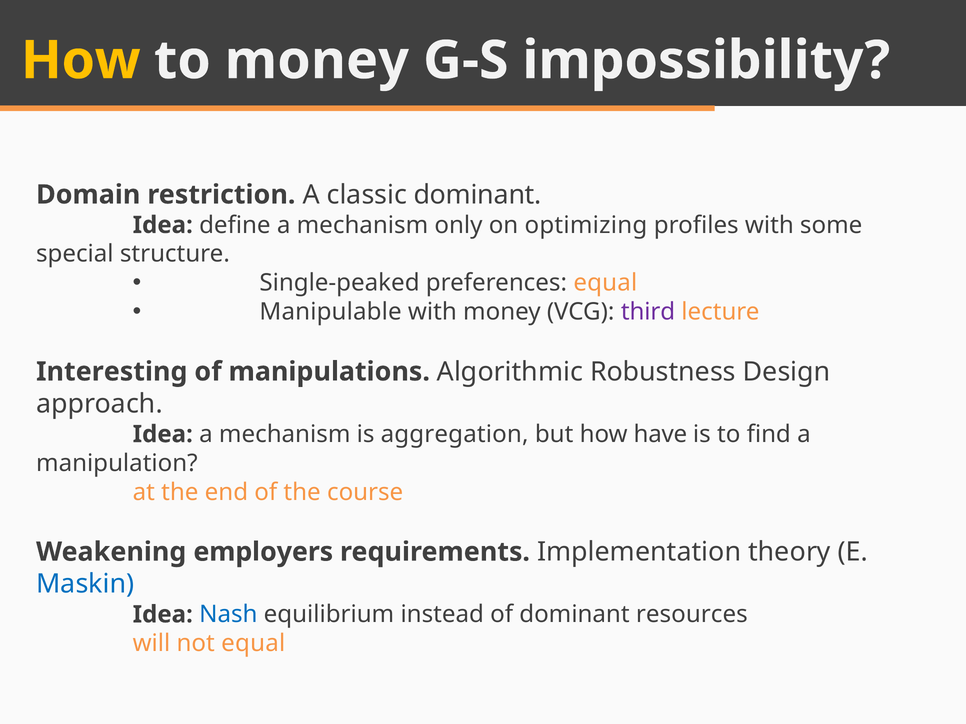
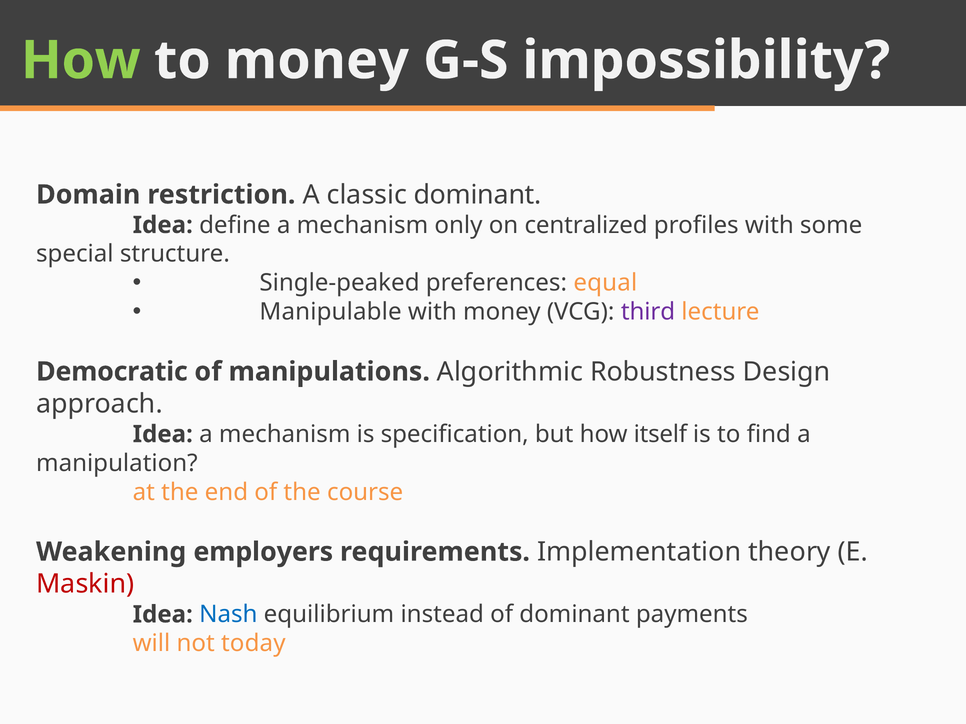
How colour: yellow -> light green (81, 61)
optimizing: optimizing -> centralized (586, 225)
Interesting: Interesting -> Democratic (112, 372)
aggregation: aggregation -> specification (455, 435)
have: have -> itself (660, 435)
Maskin colour: blue -> red (85, 584)
resources: resources -> payments (692, 615)
not equal: equal -> today (253, 644)
